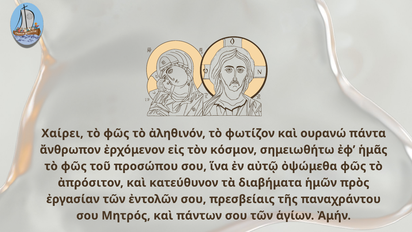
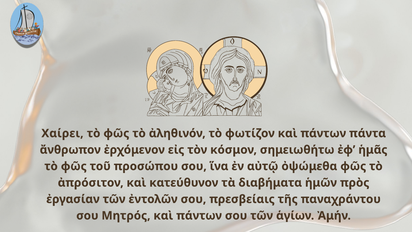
φωτίζον καὶ ουρανώ: ουρανώ -> πάντων (323, 133)
